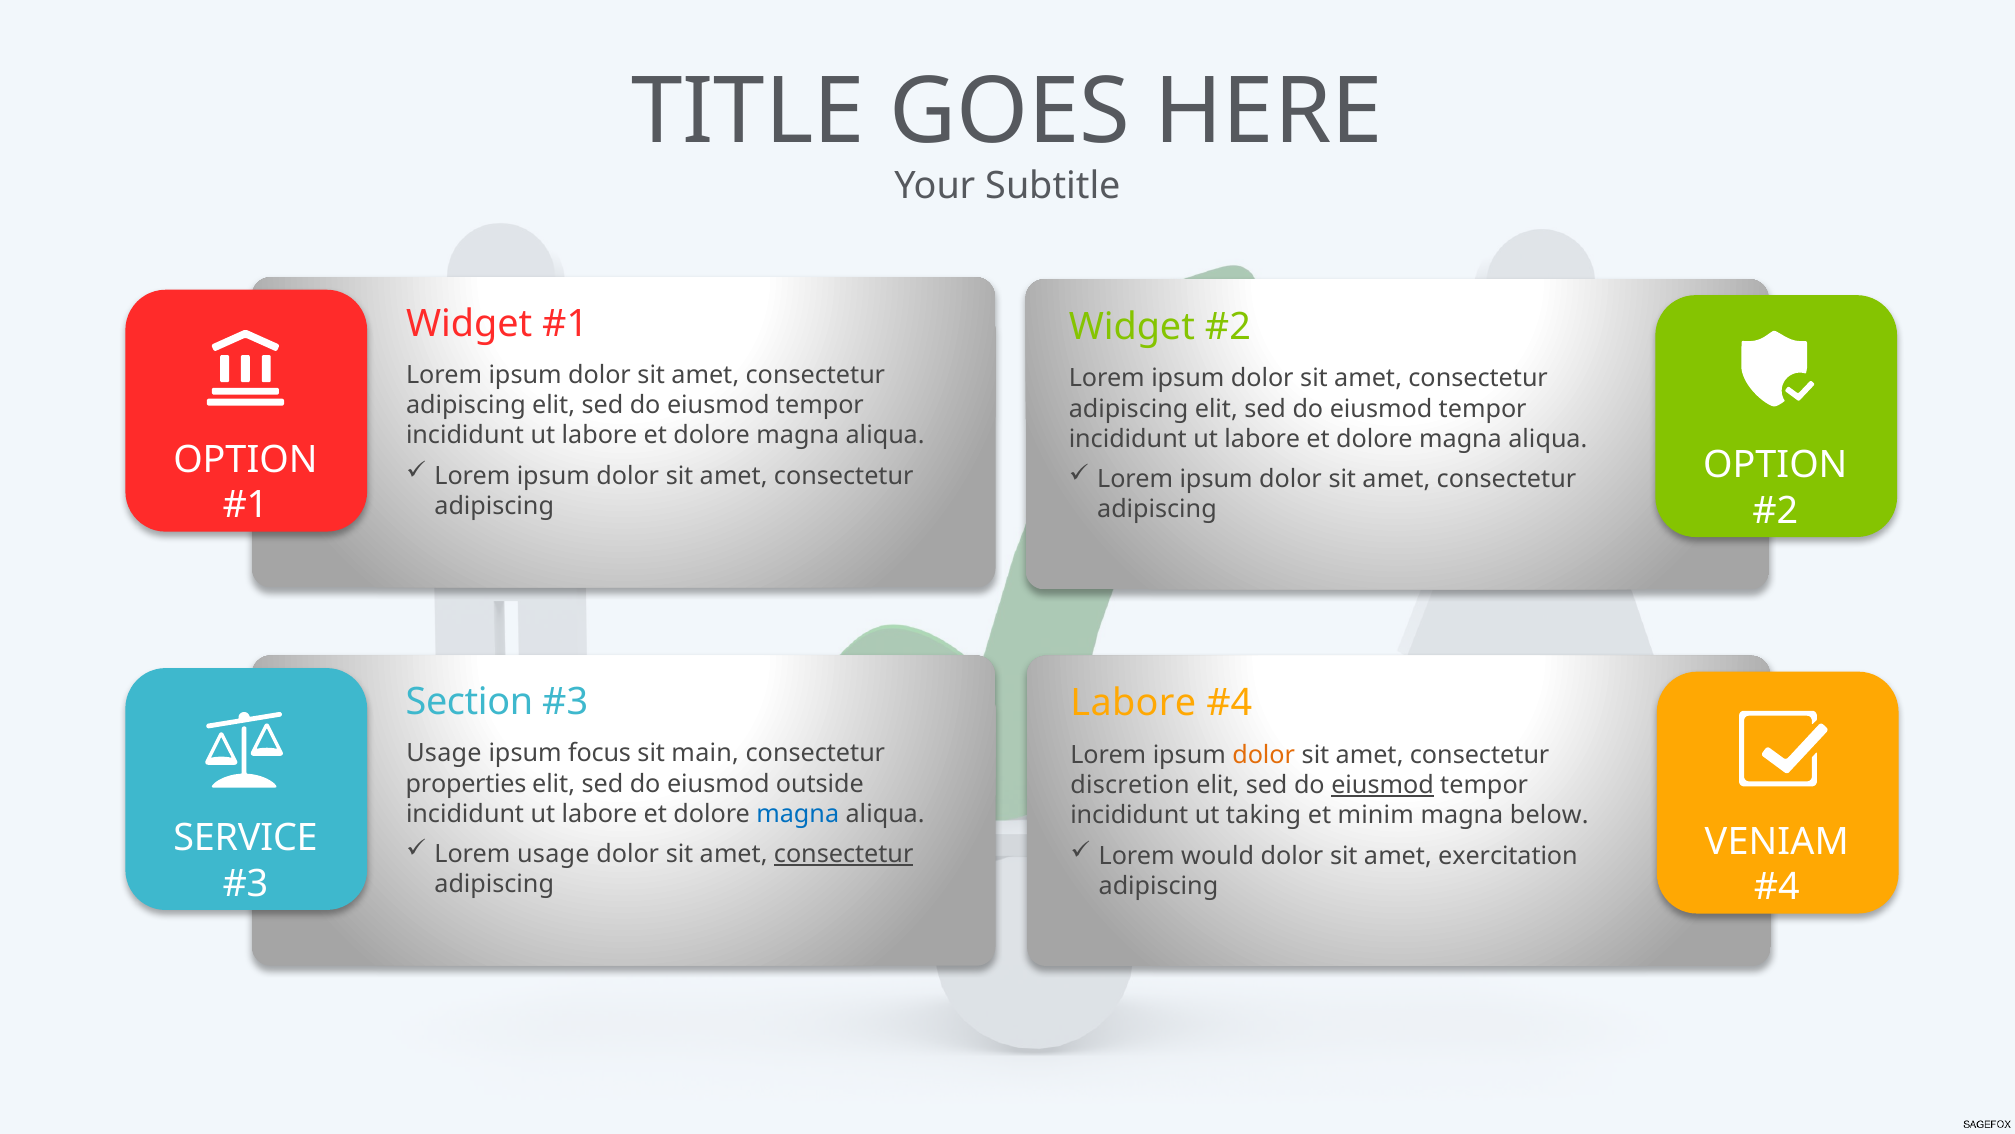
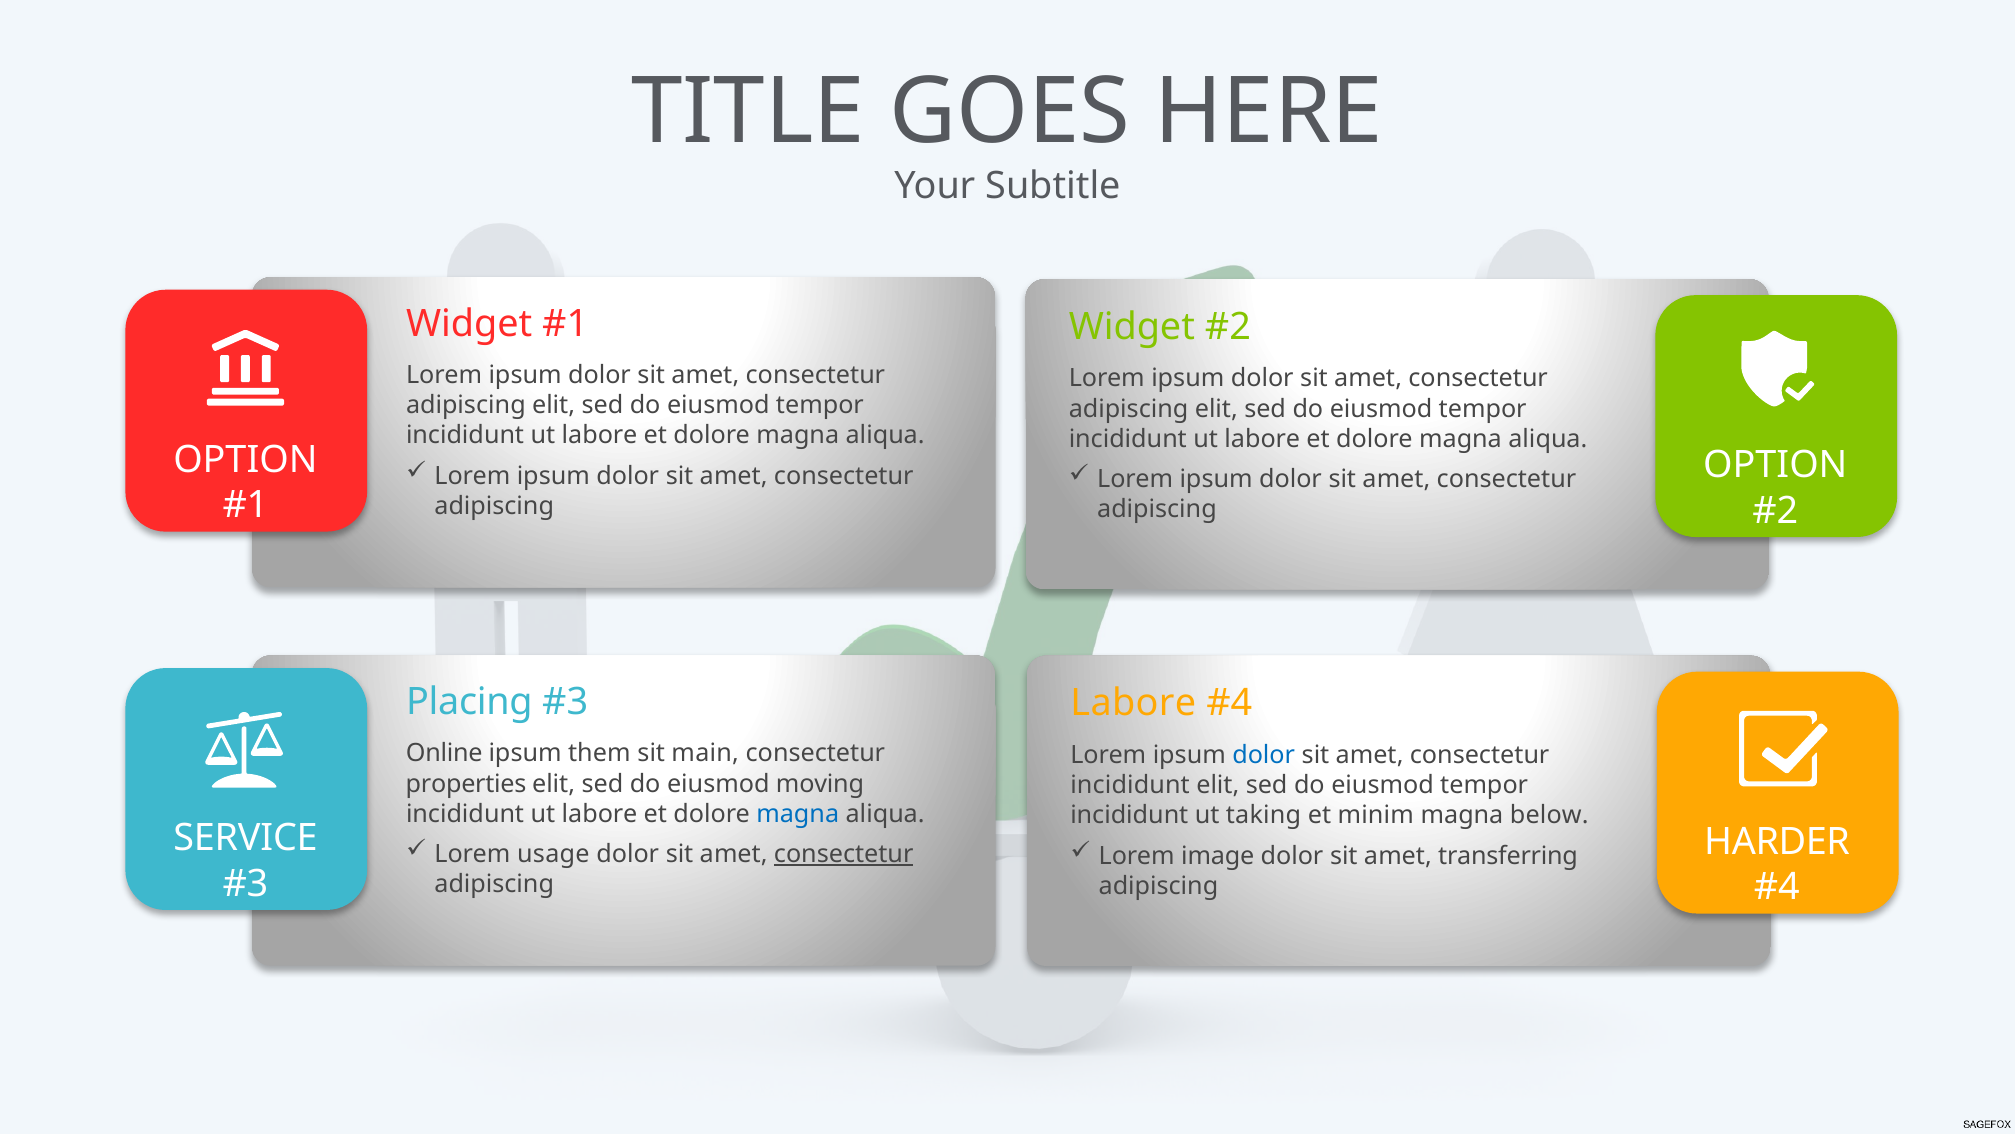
Section: Section -> Placing (469, 702)
Usage: Usage -> Online (444, 753)
focus: focus -> them (599, 753)
dolor colour: orange -> blue (1264, 755)
outside: outside -> moving (820, 783)
discretion: discretion -> incididunt (1130, 785)
eiusmod underline: present -> none (1383, 785)
VENIAM: VENIAM -> HARDER (1777, 841)
would: would -> image (1218, 855)
exercitation: exercitation -> transferring (1508, 855)
